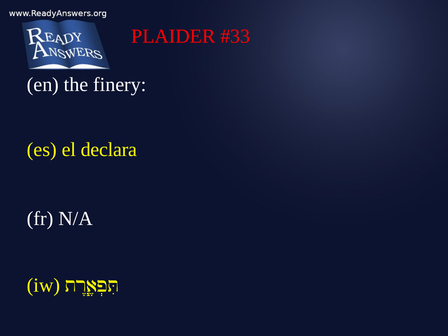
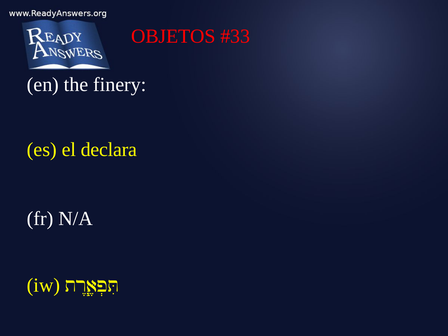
PLAIDER: PLAIDER -> OBJETOS (173, 36)
